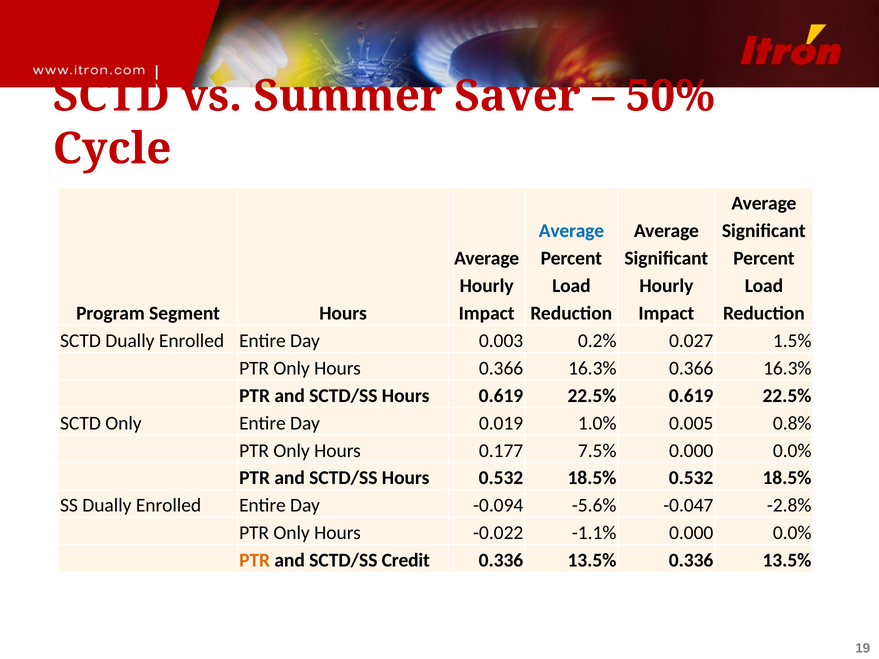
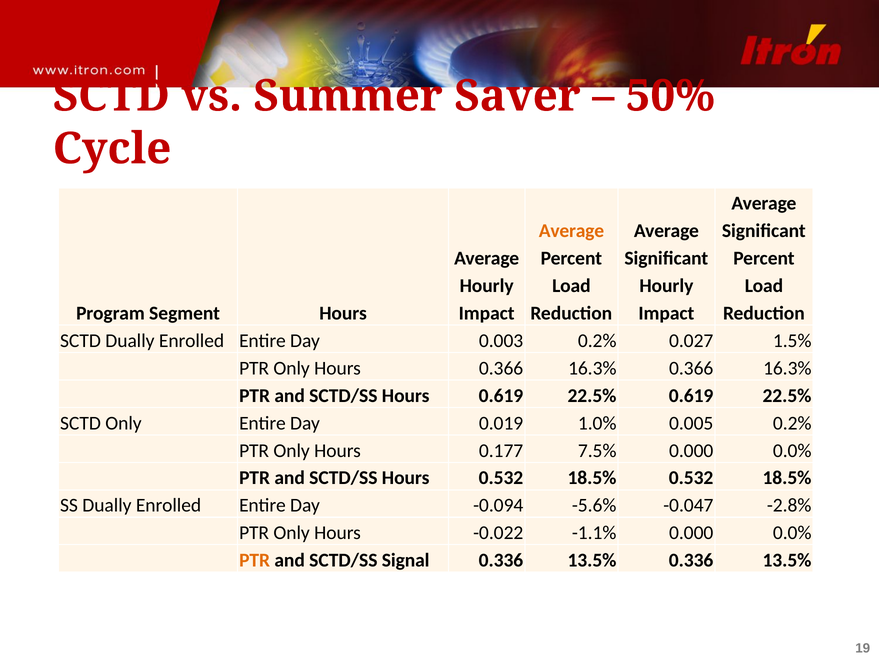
Average colour: blue -> orange (571, 231)
0.005 0.8%: 0.8% -> 0.2% (792, 423)
Credit: Credit -> Signal (406, 561)
